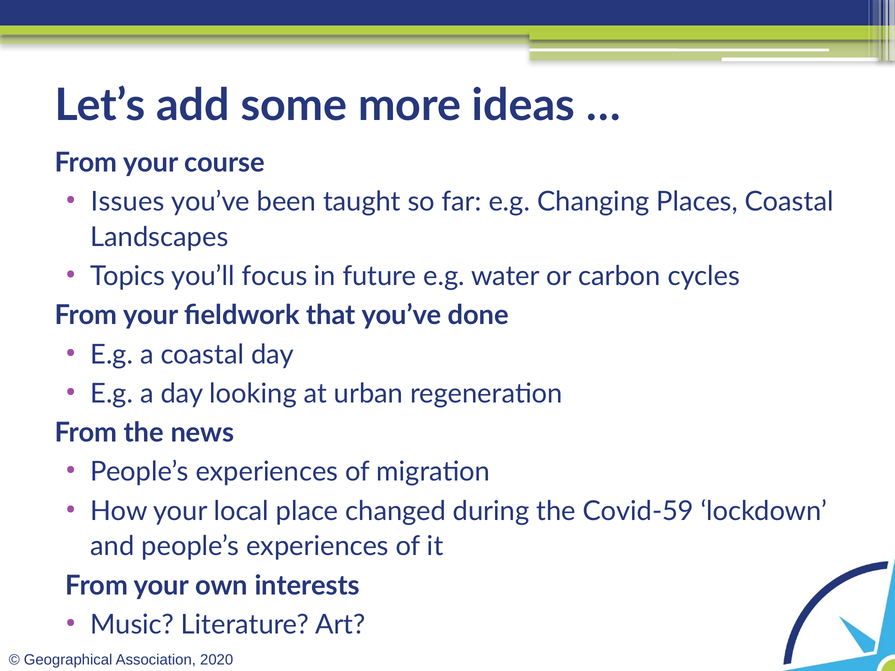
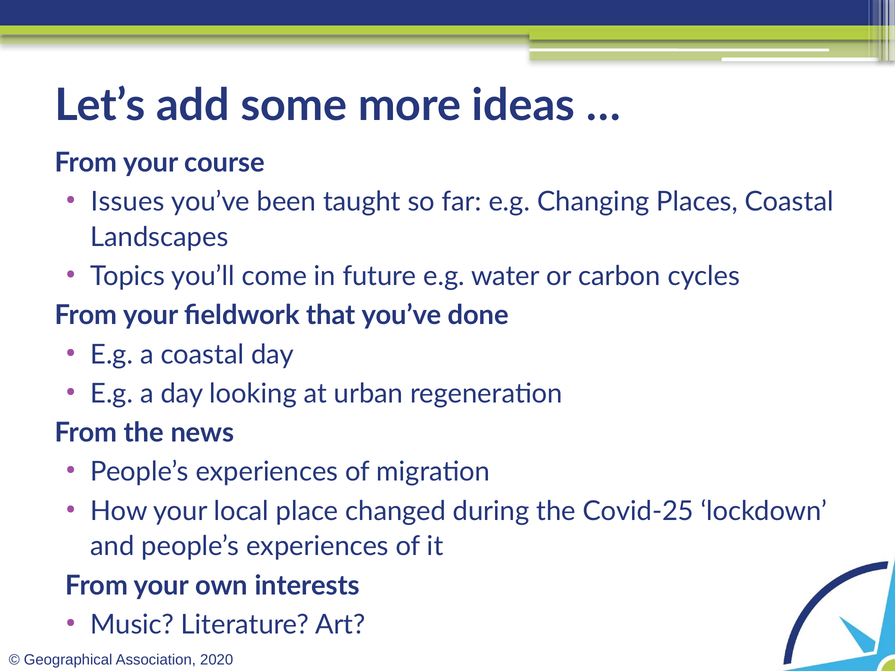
focus: focus -> come (274, 276)
Covid-59: Covid-59 -> Covid-25 (638, 511)
